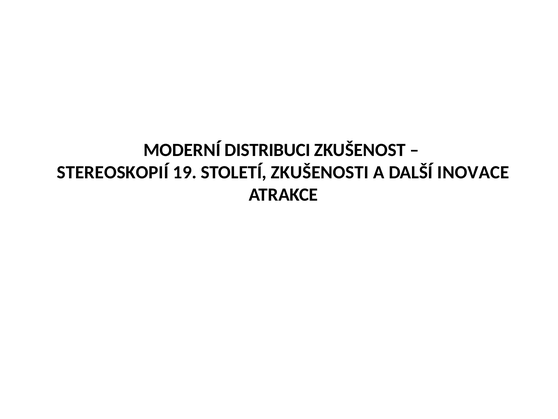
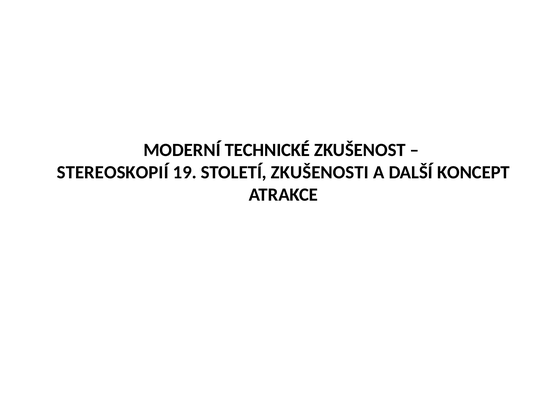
DISTRIBUCI: DISTRIBUCI -> TECHNICKÉ (267, 150)
INOVACE: INOVACE -> KONCEPT (473, 172)
